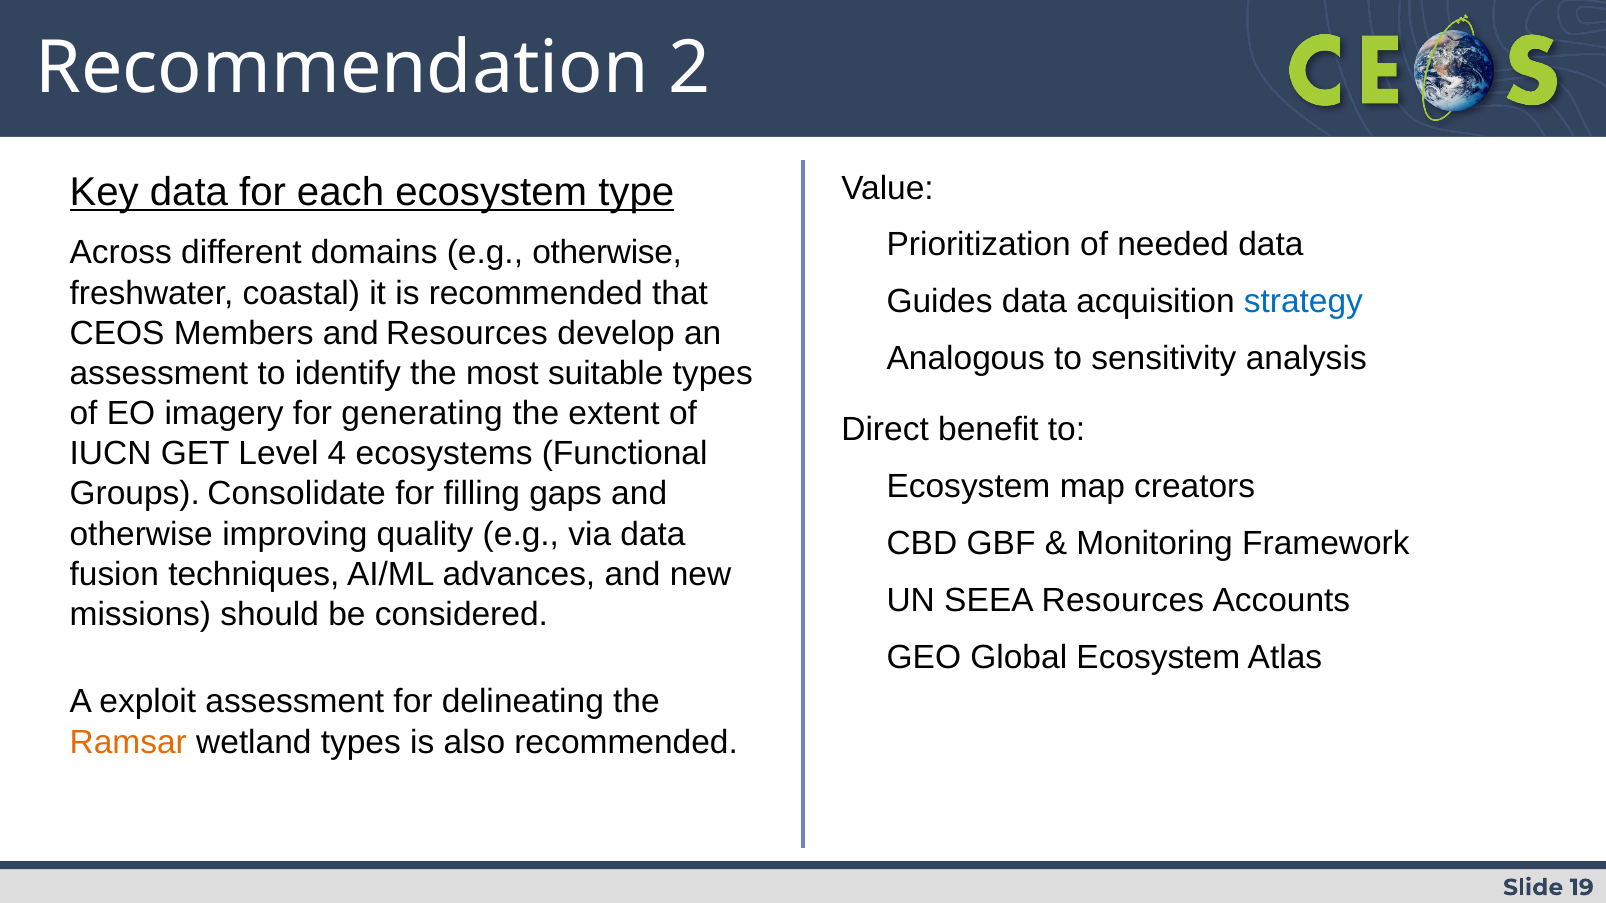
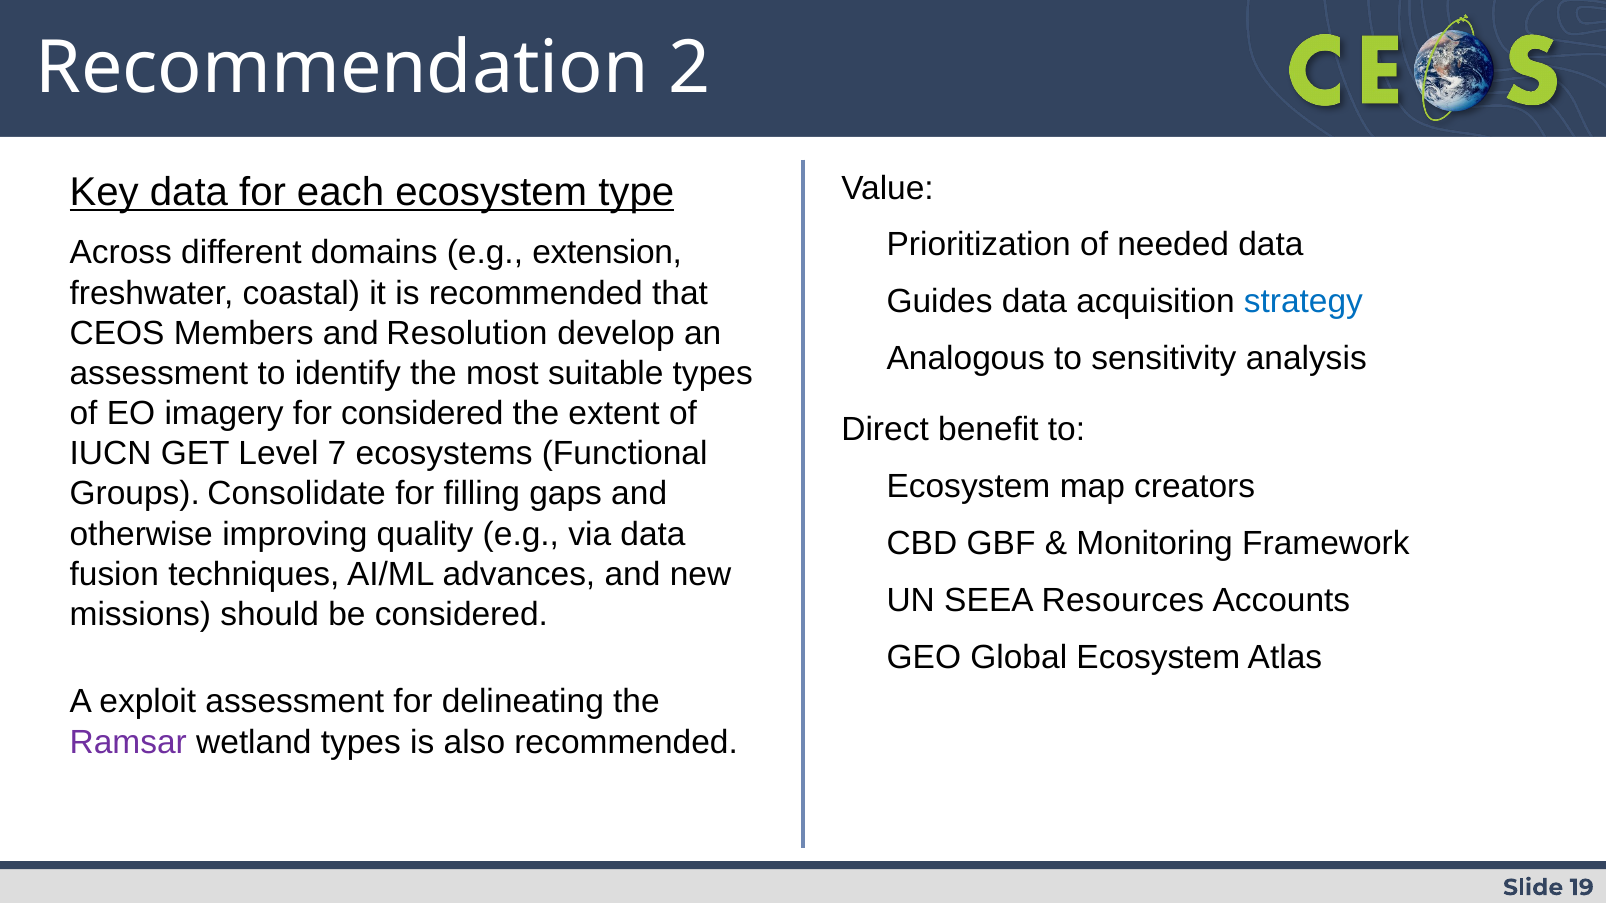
e.g otherwise: otherwise -> extension (607, 253)
and Resources: Resources -> Resolution (467, 333)
for generating: generating -> considered (422, 414)
4: 4 -> 7 (337, 454)
Ramsar colour: orange -> purple (128, 742)
